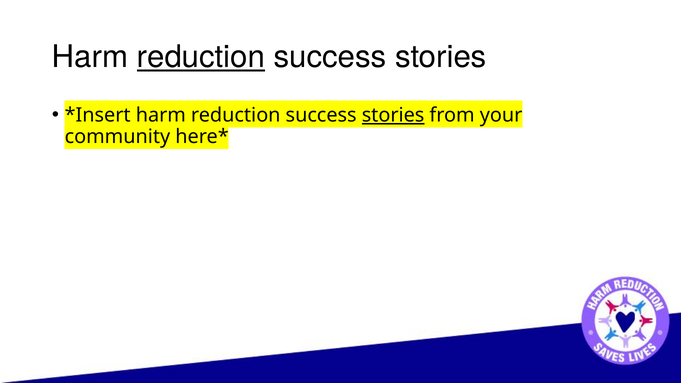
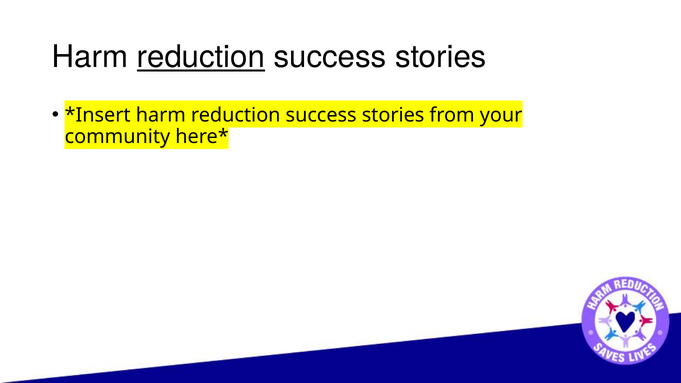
stories underline: present -> none (393, 115)
